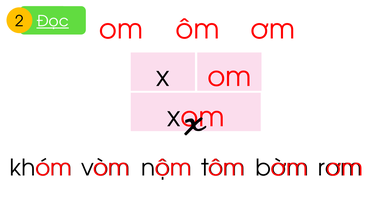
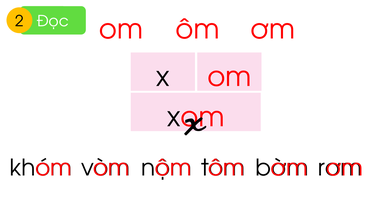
Đọc underline: present -> none (53, 21)
